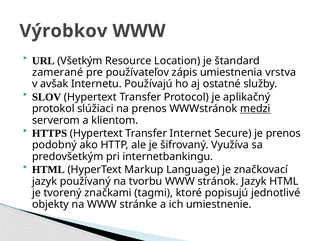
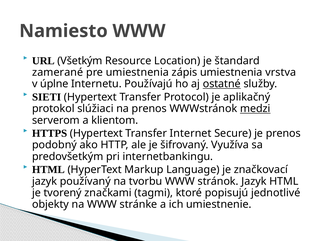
Výrobkov: Výrobkov -> Namiesto (63, 31)
pre používateľov: používateľov -> umiestnenia (137, 72)
avšak: avšak -> úplne (54, 84)
ostatné underline: none -> present (222, 84)
SLOV: SLOV -> SIETI (47, 97)
